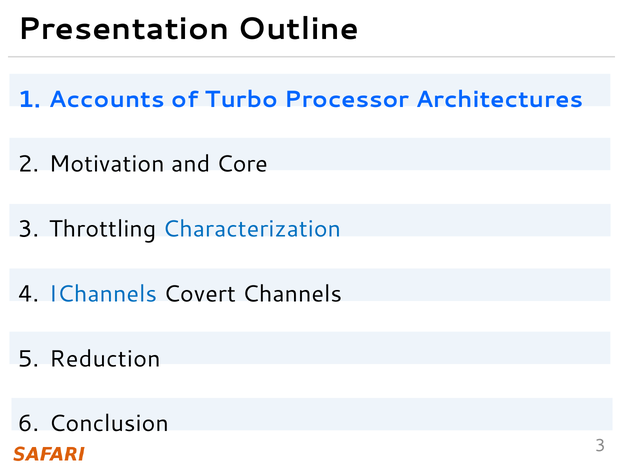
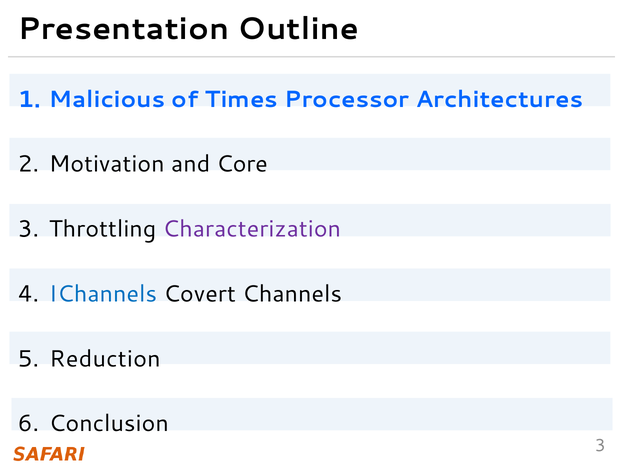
Accounts: Accounts -> Malicious (107, 99)
Turbo: Turbo -> Times (241, 99)
Characterization colour: blue -> purple (252, 229)
